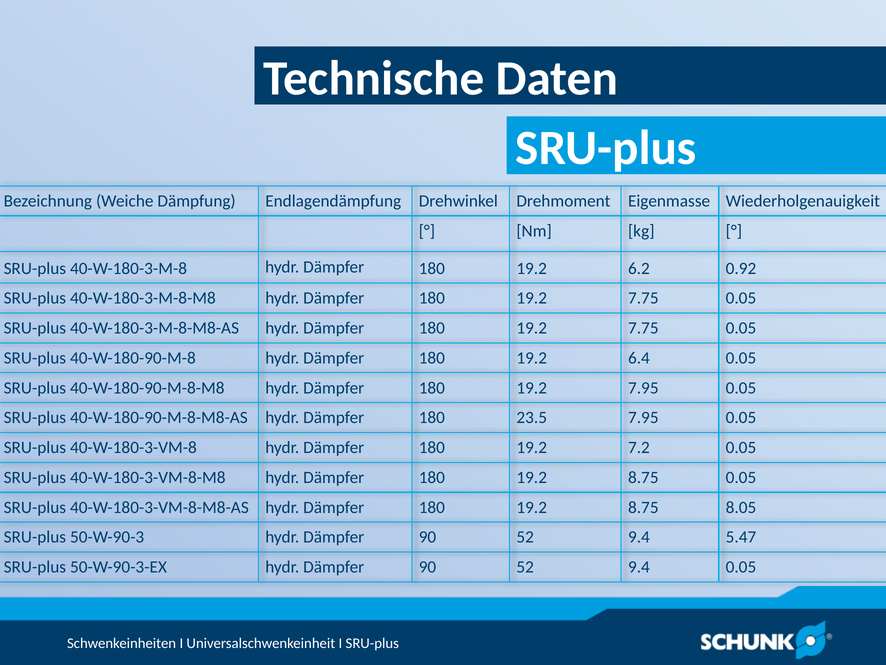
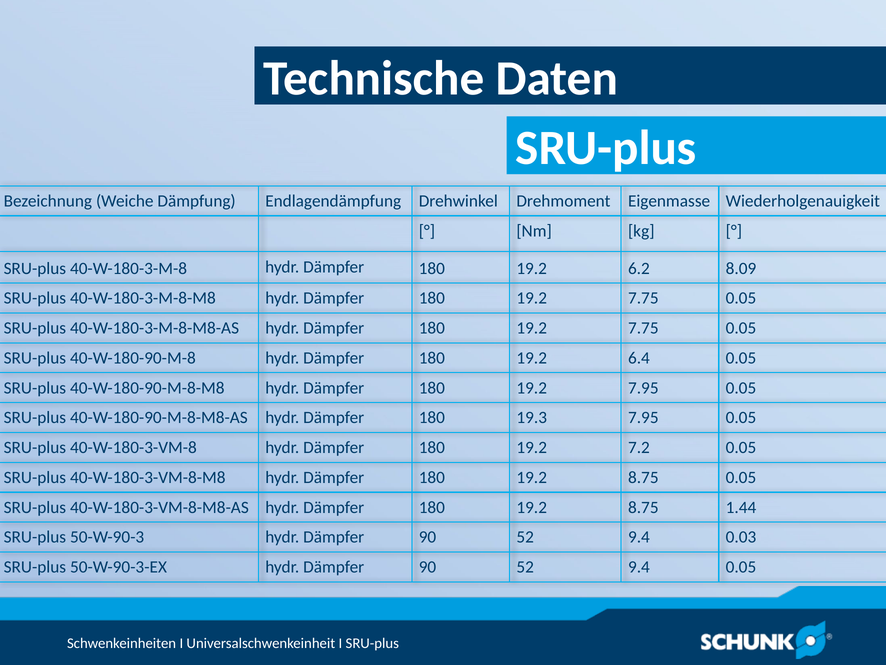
0.92: 0.92 -> 8.09 (741, 268)
23.5: 23.5 -> 19.3 (532, 417)
8.05: 8.05 -> 1.44 (741, 507)
5.47: 5.47 -> 0.03 (741, 537)
